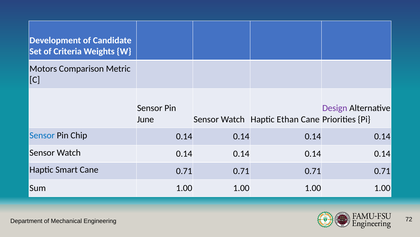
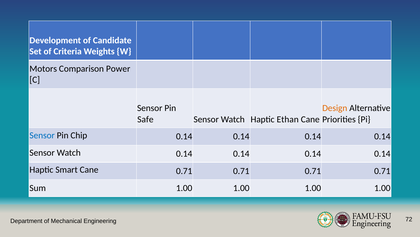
Metric: Metric -> Power (118, 68)
Design colour: purple -> orange (335, 108)
June: June -> Safe (145, 119)
